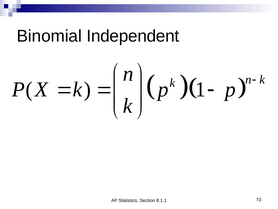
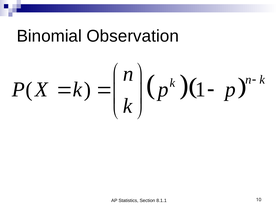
Independent: Independent -> Observation (133, 36)
